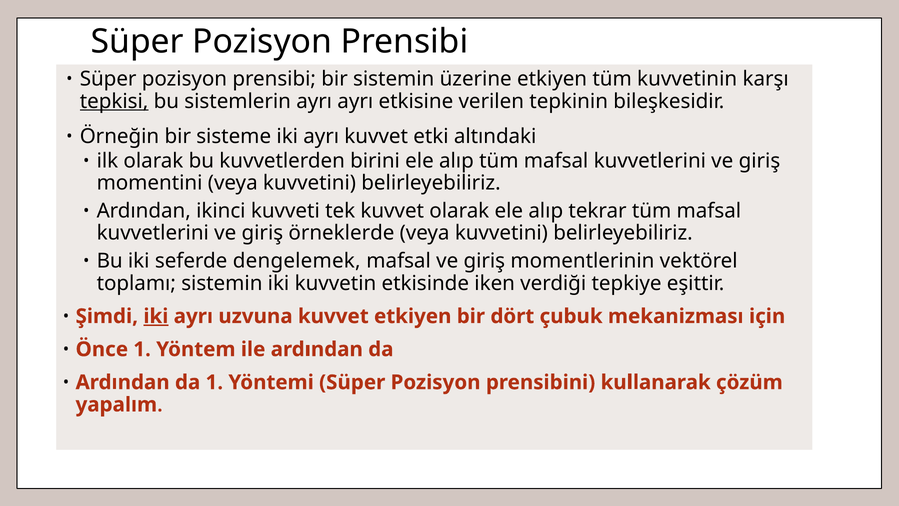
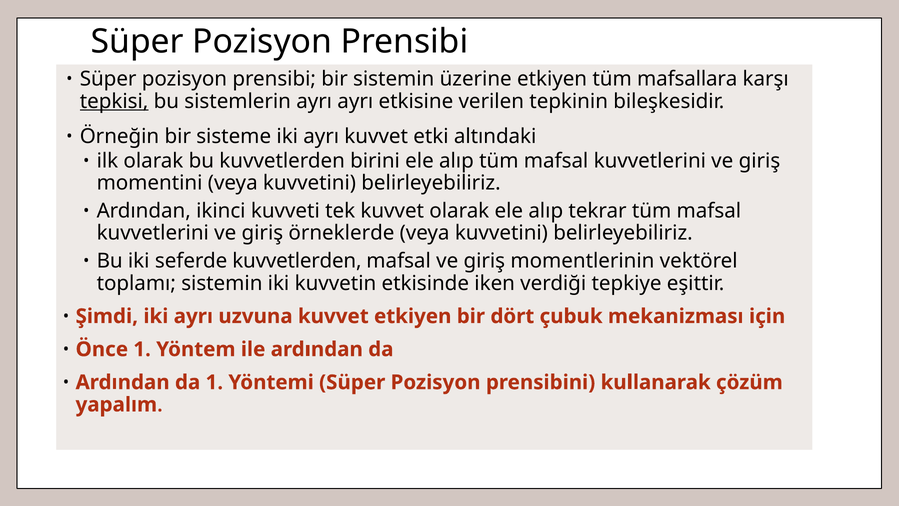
kuvvetinin: kuvvetinin -> mafsallara (687, 79)
seferde dengelemek: dengelemek -> kuvvetlerden (297, 261)
iki underline: present -> none (156, 316)
